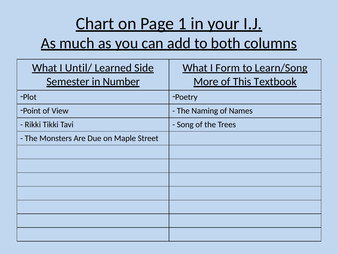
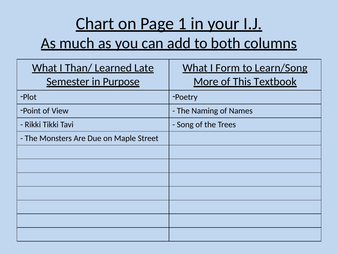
Until/: Until/ -> Than/ (78, 68)
Side: Side -> Late (144, 68)
Number: Number -> Purpose (121, 82)
